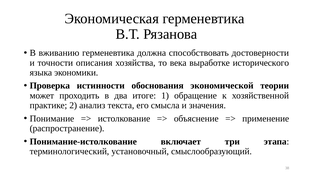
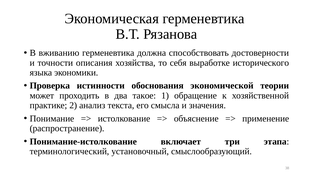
века: века -> себя (178, 63)
итоге: итоге -> такое (144, 96)
